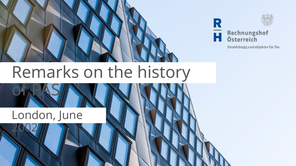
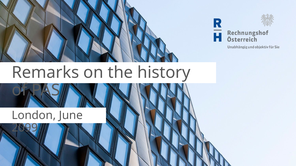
2002: 2002 -> 2099 (25, 128)
